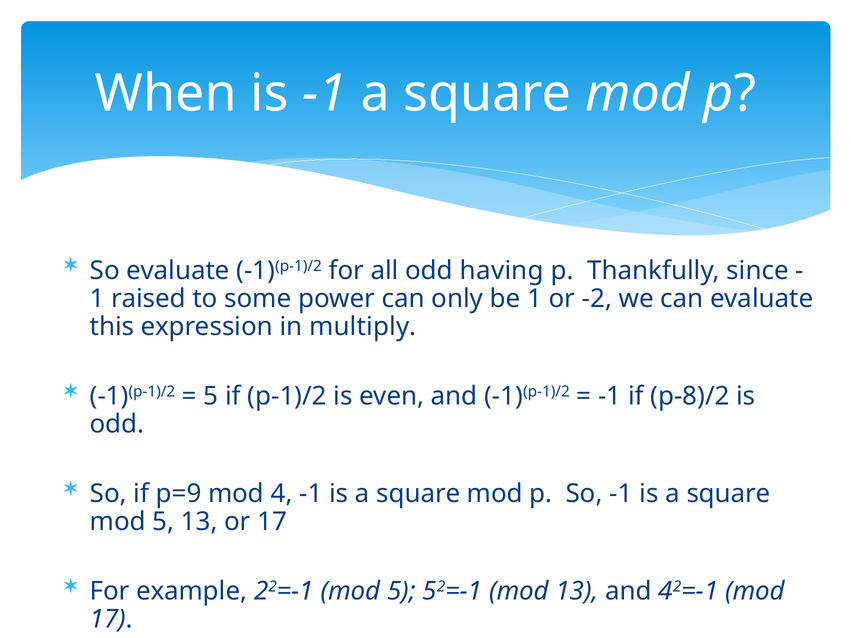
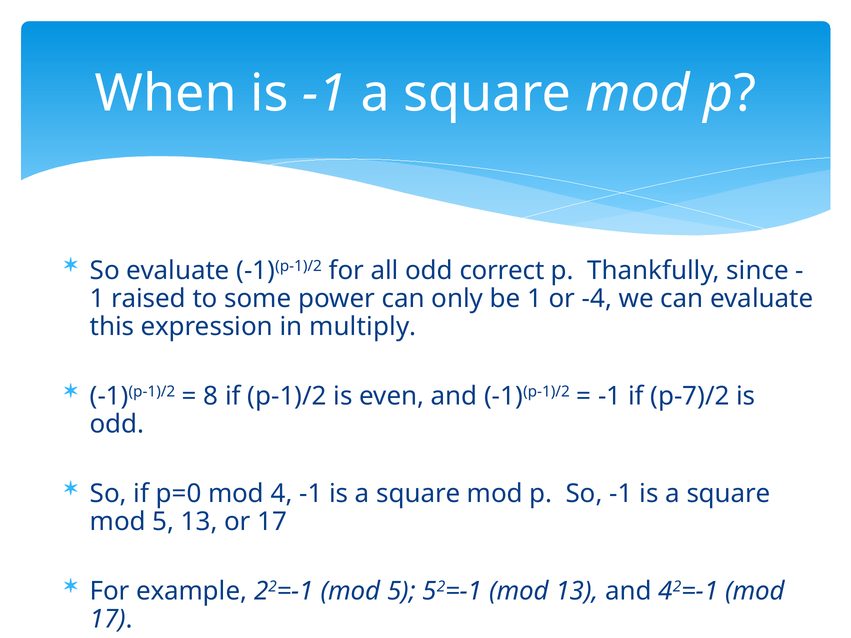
having: having -> correct (502, 271)
-2: -2 -> -4 (597, 299)
5: 5 -> 8 (211, 396)
p-8)/2: p-8)/2 -> p-7)/2 (690, 396)
p=9: p=9 -> p=0 (179, 494)
